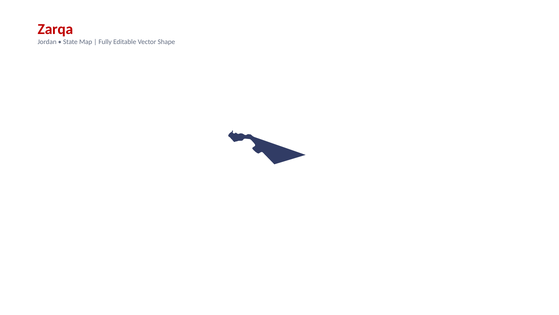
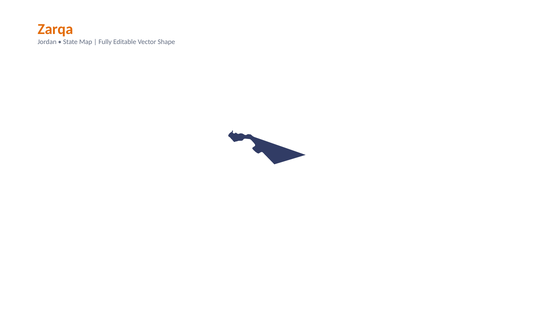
Zarqa colour: red -> orange (55, 29)
